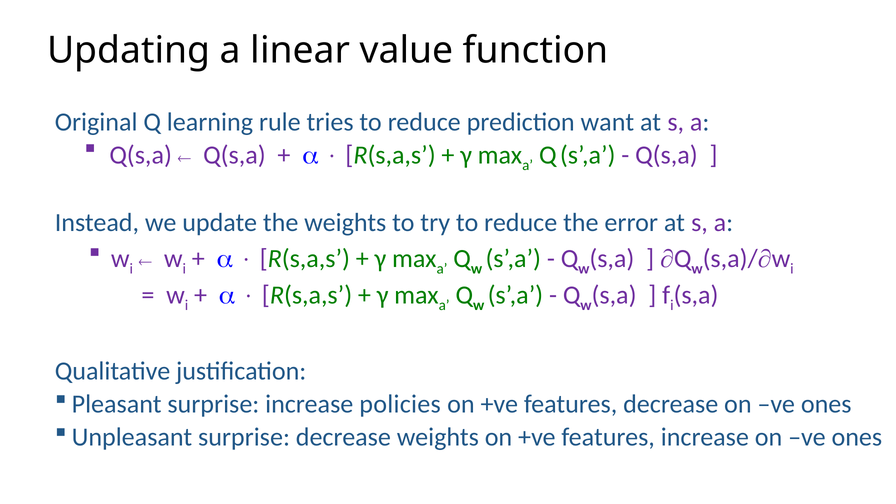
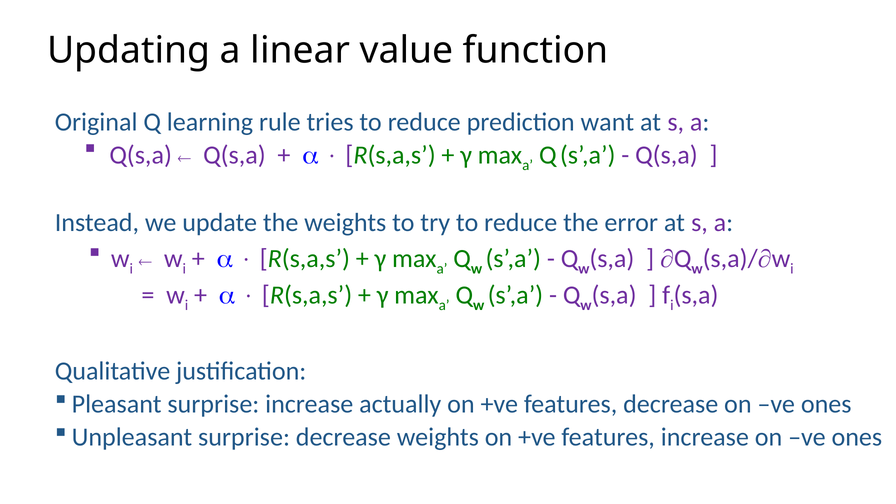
policies: policies -> actually (400, 404)
